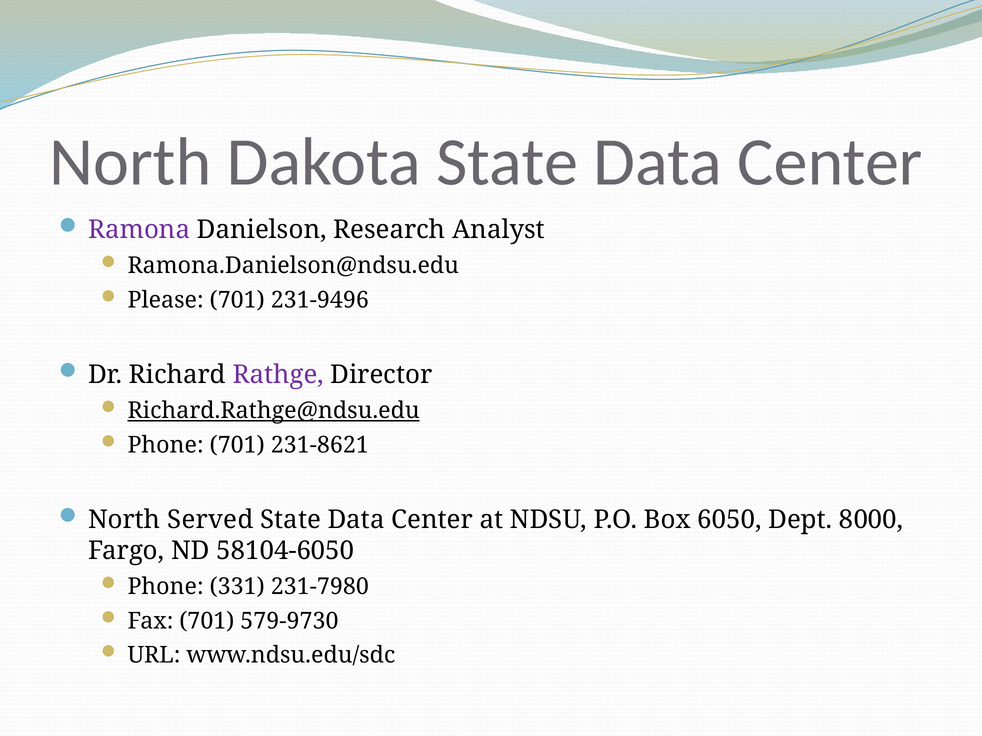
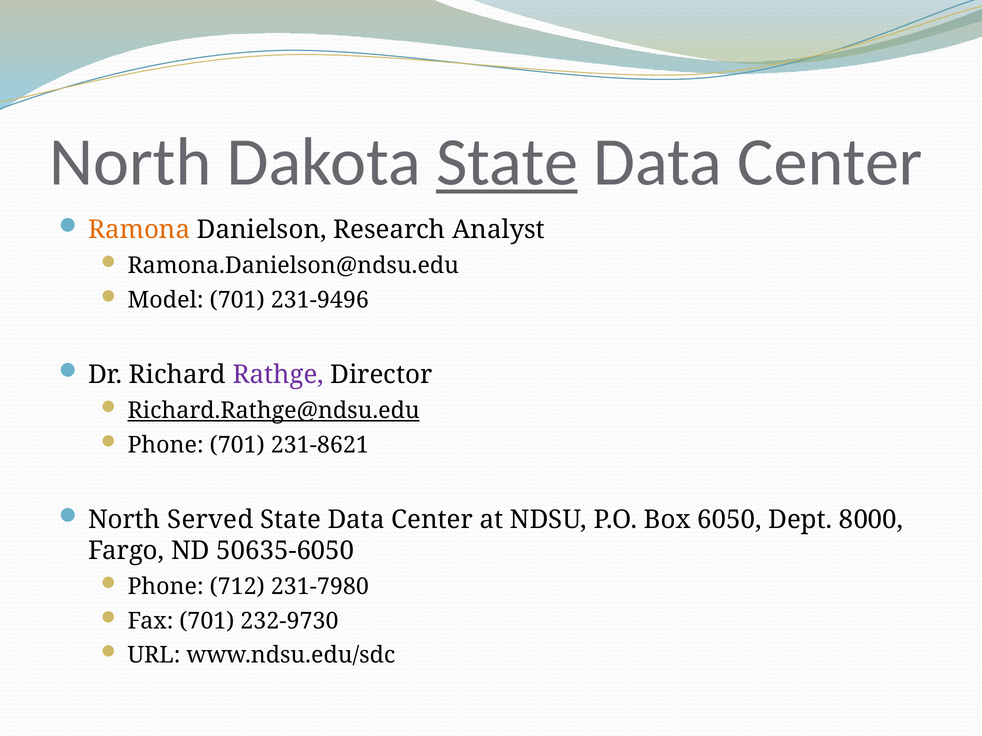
State underline: none -> present (507, 162)
Ramona colour: purple -> orange (139, 230)
Please: Please -> Model (166, 300)
58104-6050: 58104-6050 -> 50635-6050 (285, 551)
331: 331 -> 712 (237, 587)
579-9730: 579-9730 -> 232-9730 (289, 621)
